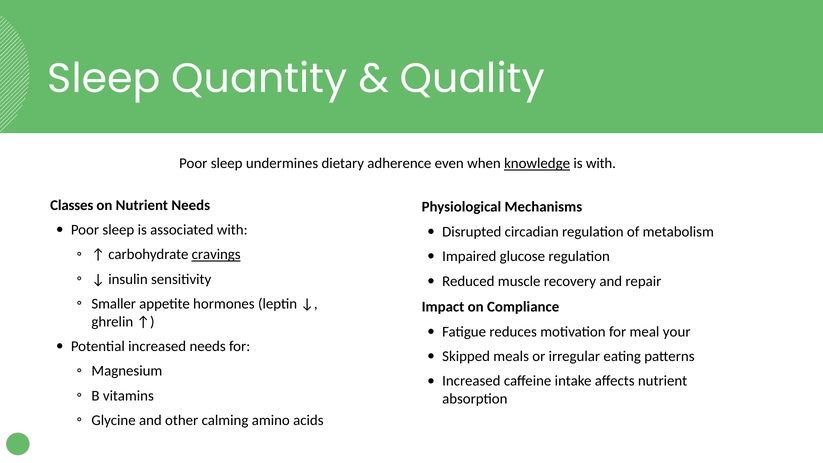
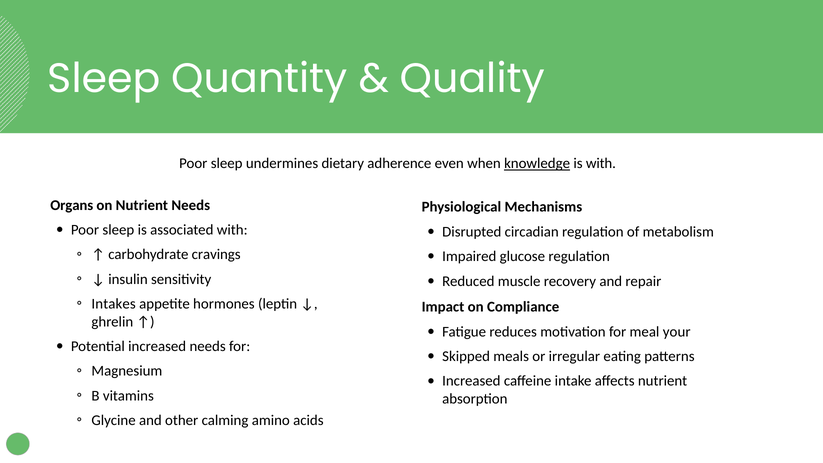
Classes: Classes -> Organs (72, 205)
cravings underline: present -> none (216, 255)
Smaller: Smaller -> Intakes (114, 304)
